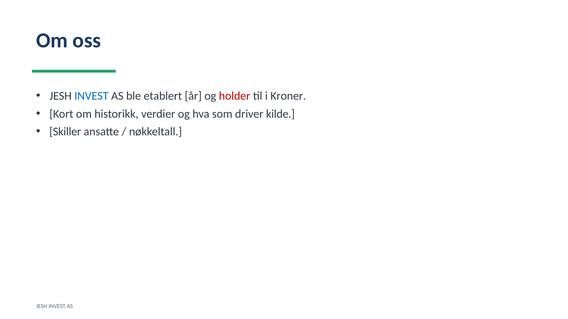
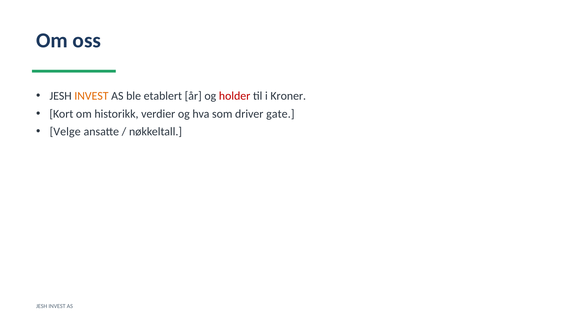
INVEST colour: blue -> orange (91, 96)
kilde: kilde -> gate (280, 114)
Skiller: Skiller -> Velge (65, 132)
